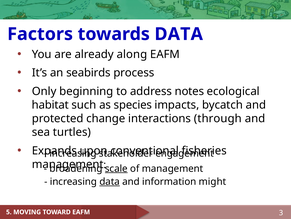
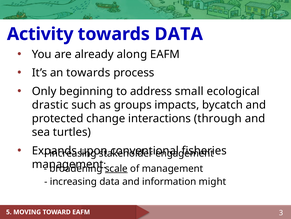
Factors: Factors -> Activity (40, 34)
an seabirds: seabirds -> towards (88, 73)
notes: notes -> small (189, 91)
habitat: habitat -> drastic (50, 105)
species: species -> groups (133, 105)
data underline: present -> none (110, 181)
